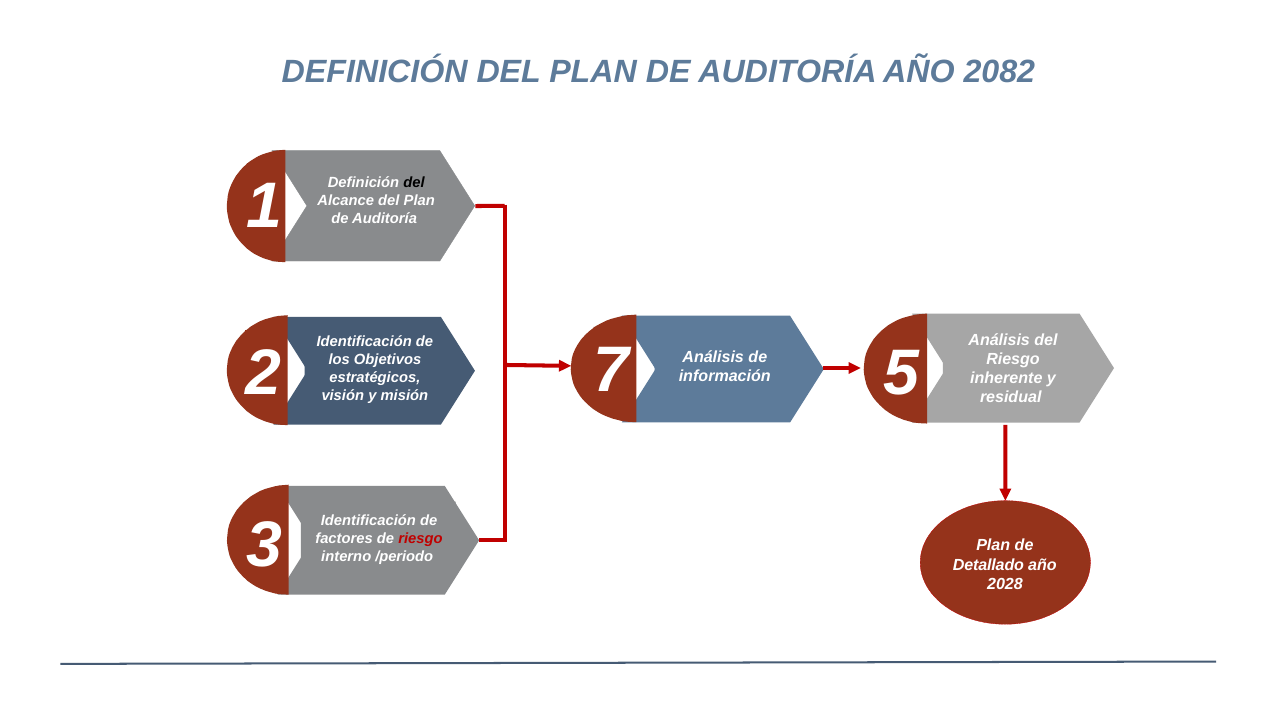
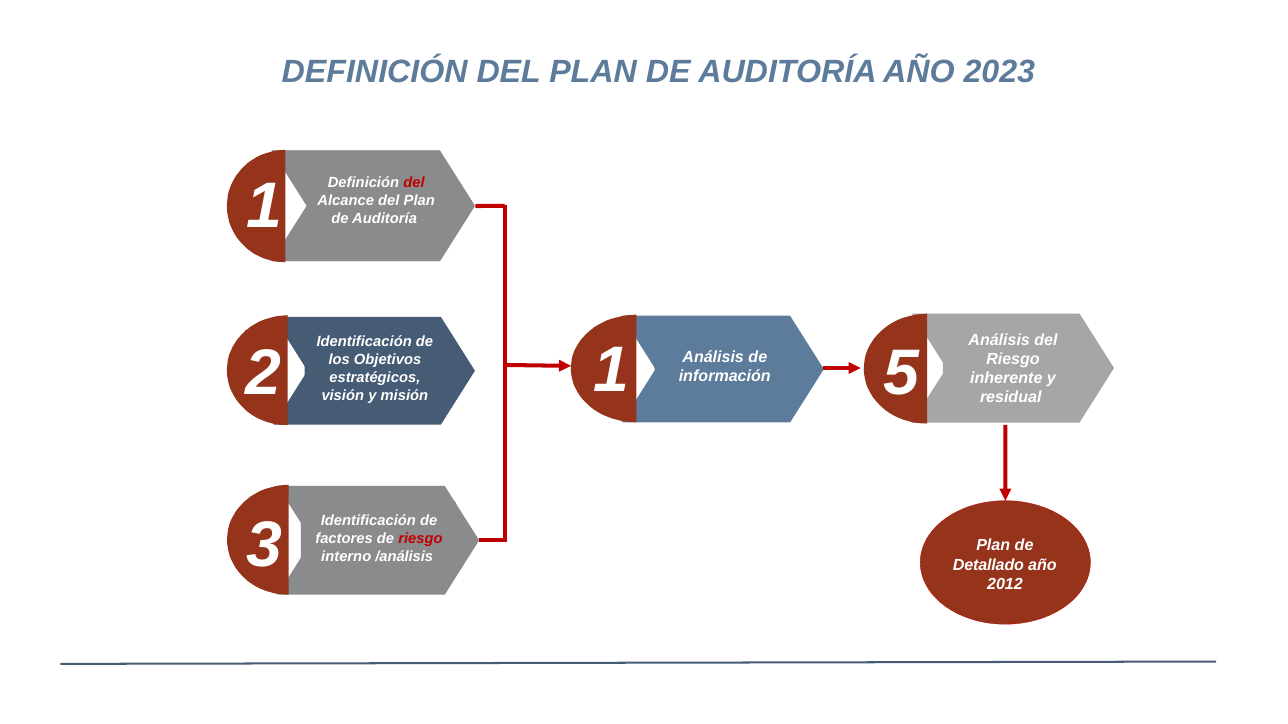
2082: 2082 -> 2023 (999, 72)
del colour: black -> red (414, 183)
2 7: 7 -> 1 (611, 370)
/periodo: /periodo -> /análisis (404, 557)
2028: 2028 -> 2012 (1005, 585)
